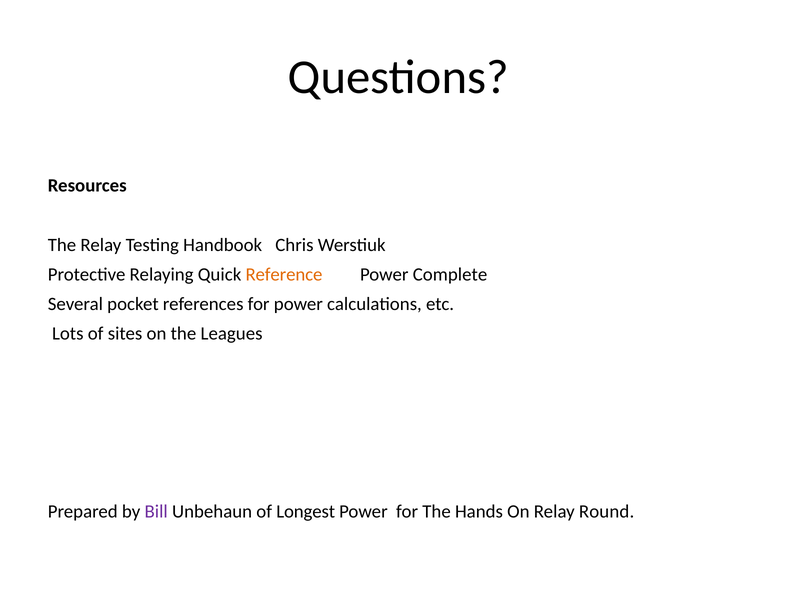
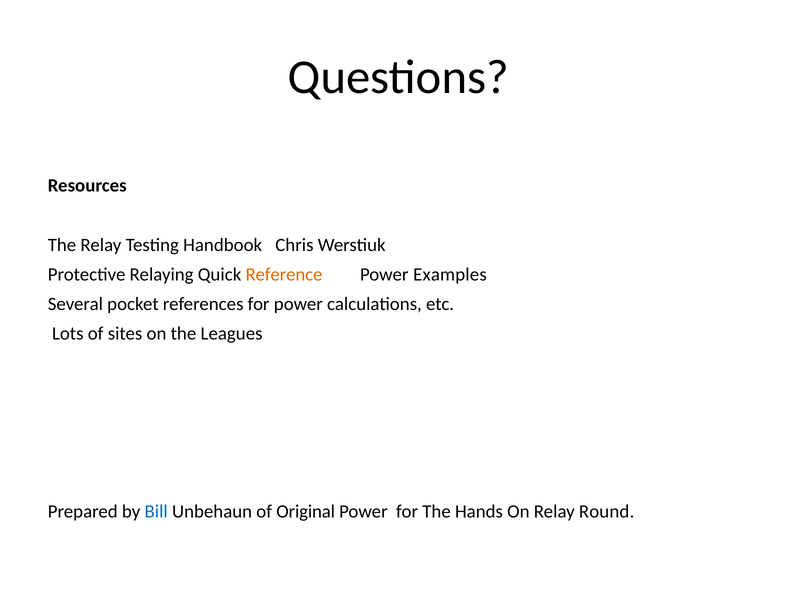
Complete: Complete -> Examples (450, 275)
Bill colour: purple -> blue (156, 512)
Longest: Longest -> Original (306, 512)
